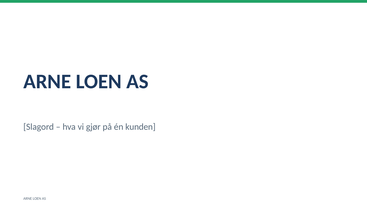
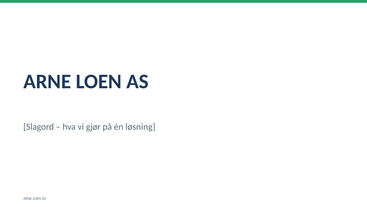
kunden: kunden -> løsning (140, 126)
